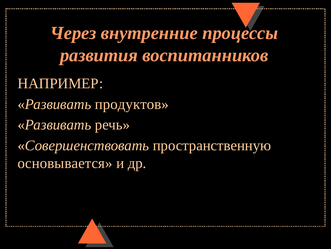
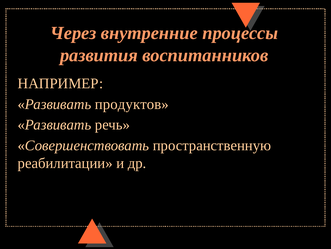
основывается: основывается -> реабилитации (65, 163)
